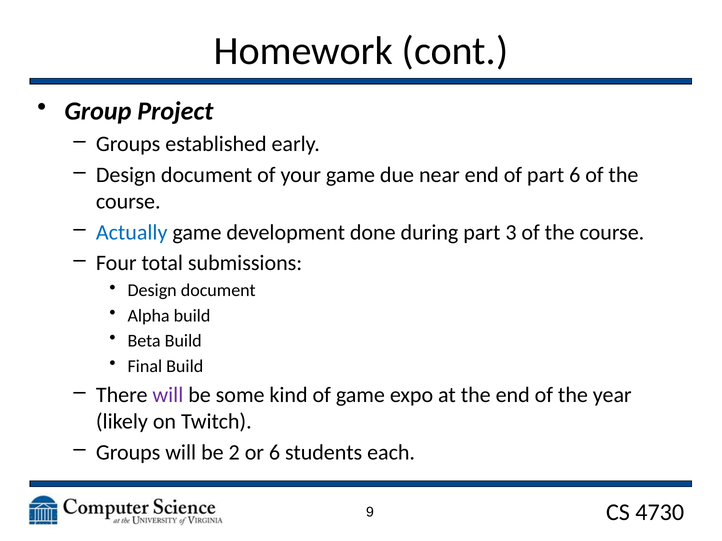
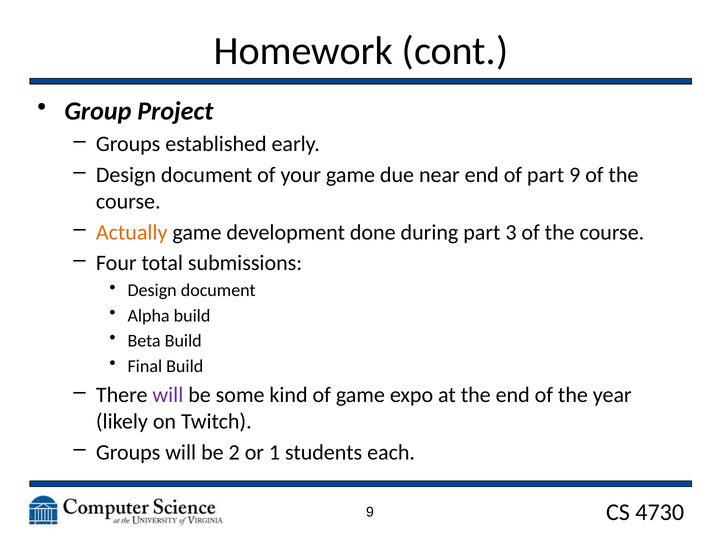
part 6: 6 -> 9 (575, 175)
Actually colour: blue -> orange (132, 233)
or 6: 6 -> 1 (275, 453)
